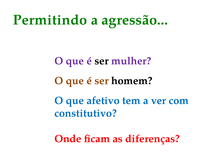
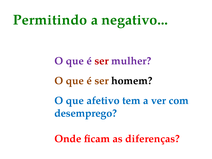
agressão: agressão -> negativo (135, 20)
ser colour: black -> red (102, 61)
constitutivo: constitutivo -> desemprego (86, 113)
